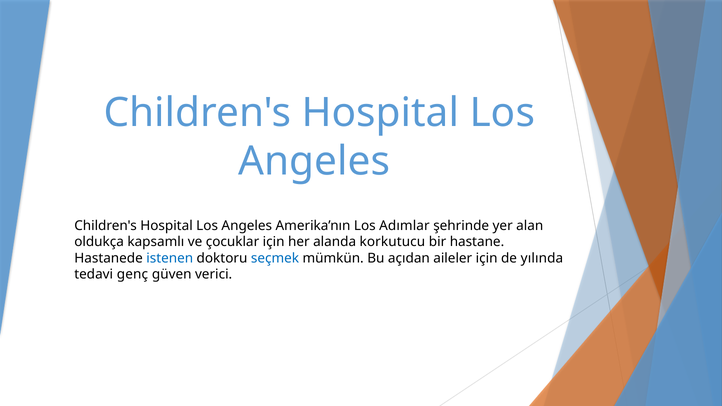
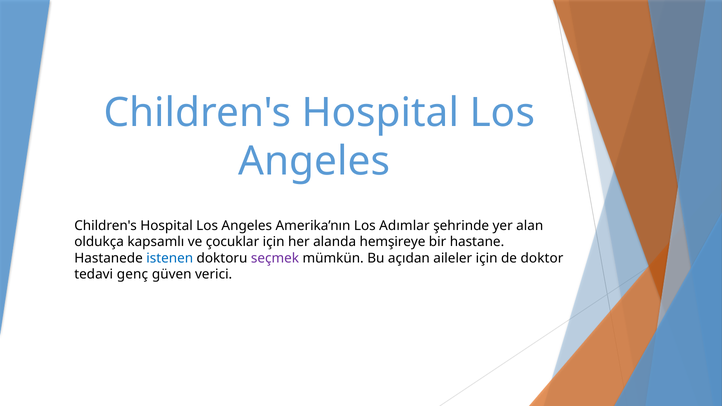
korkutucu: korkutucu -> hemşireye (392, 242)
seçmek colour: blue -> purple (275, 258)
yılında: yılında -> doktor (542, 258)
